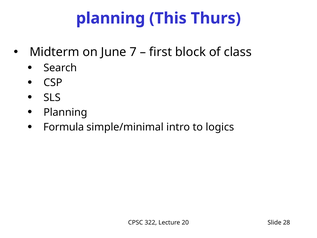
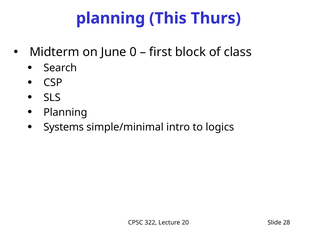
7: 7 -> 0 (133, 52)
Formula: Formula -> Systems (64, 127)
